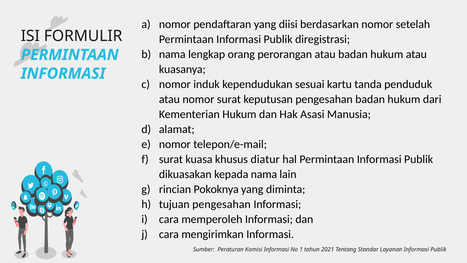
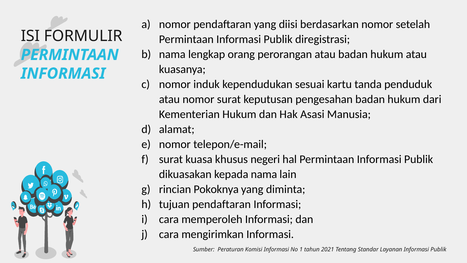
diatur: diatur -> negeri (265, 159)
tujuan pengesahan: pengesahan -> pendaftaran (222, 204)
